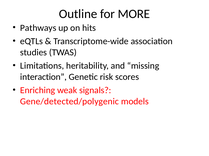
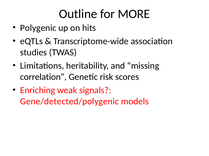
Pathways: Pathways -> Polygenic (38, 28)
interaction: interaction -> correlation (43, 77)
